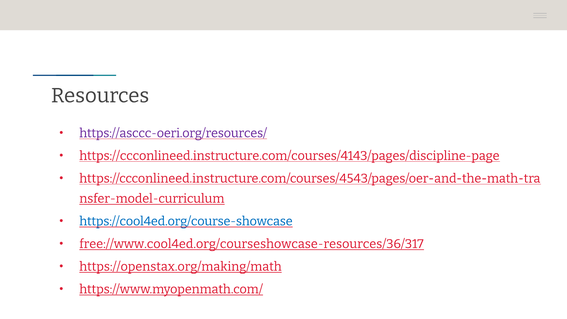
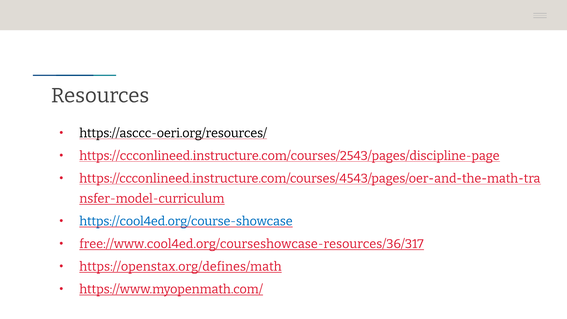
https://asccc-oeri.org/resources/ colour: purple -> black (173, 133)
https://ccconlineed.instructure.com/courses/4143/pages/discipline-page: https://ccconlineed.instructure.com/courses/4143/pages/discipline-page -> https://ccconlineed.instructure.com/courses/2543/pages/discipline-page (289, 156)
https://openstax.org/making/math: https://openstax.org/making/math -> https://openstax.org/defines/math (180, 267)
